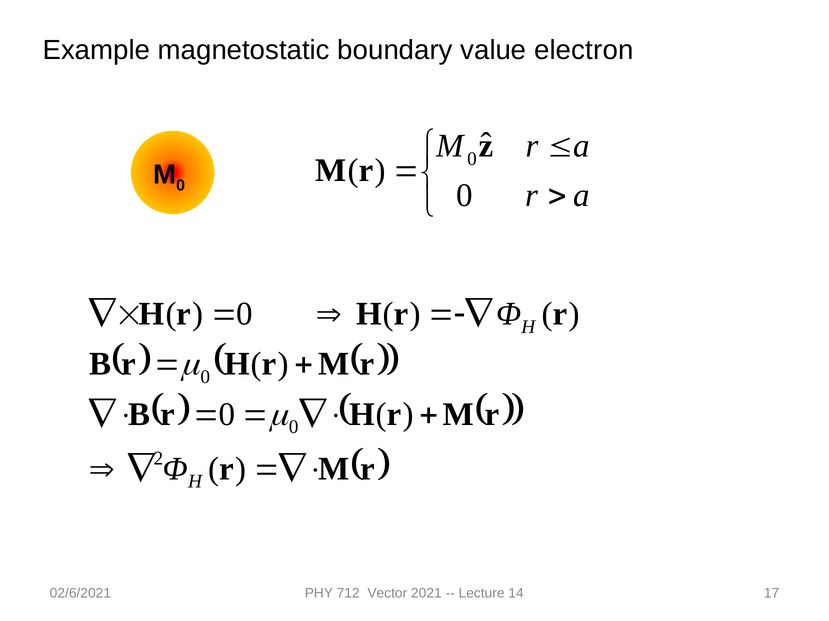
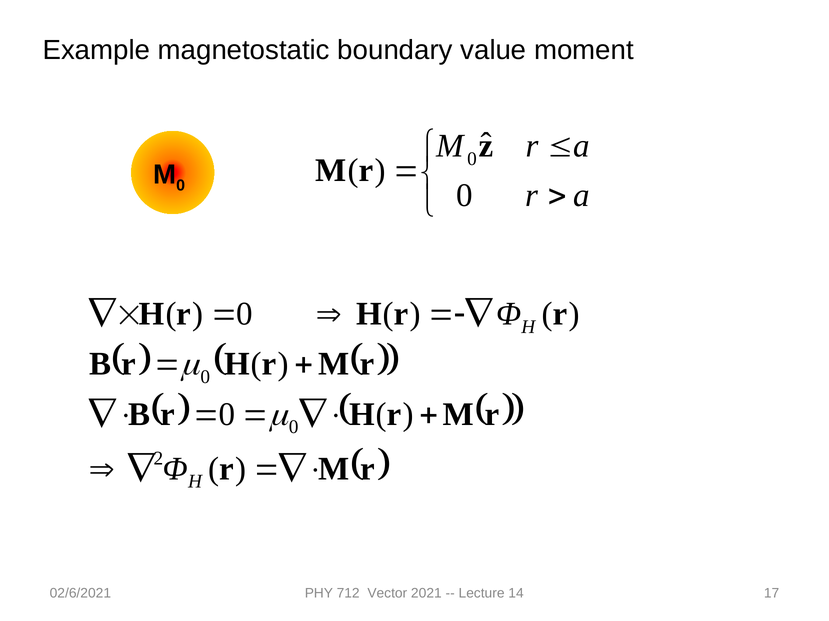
electron: electron -> moment (584, 50)
